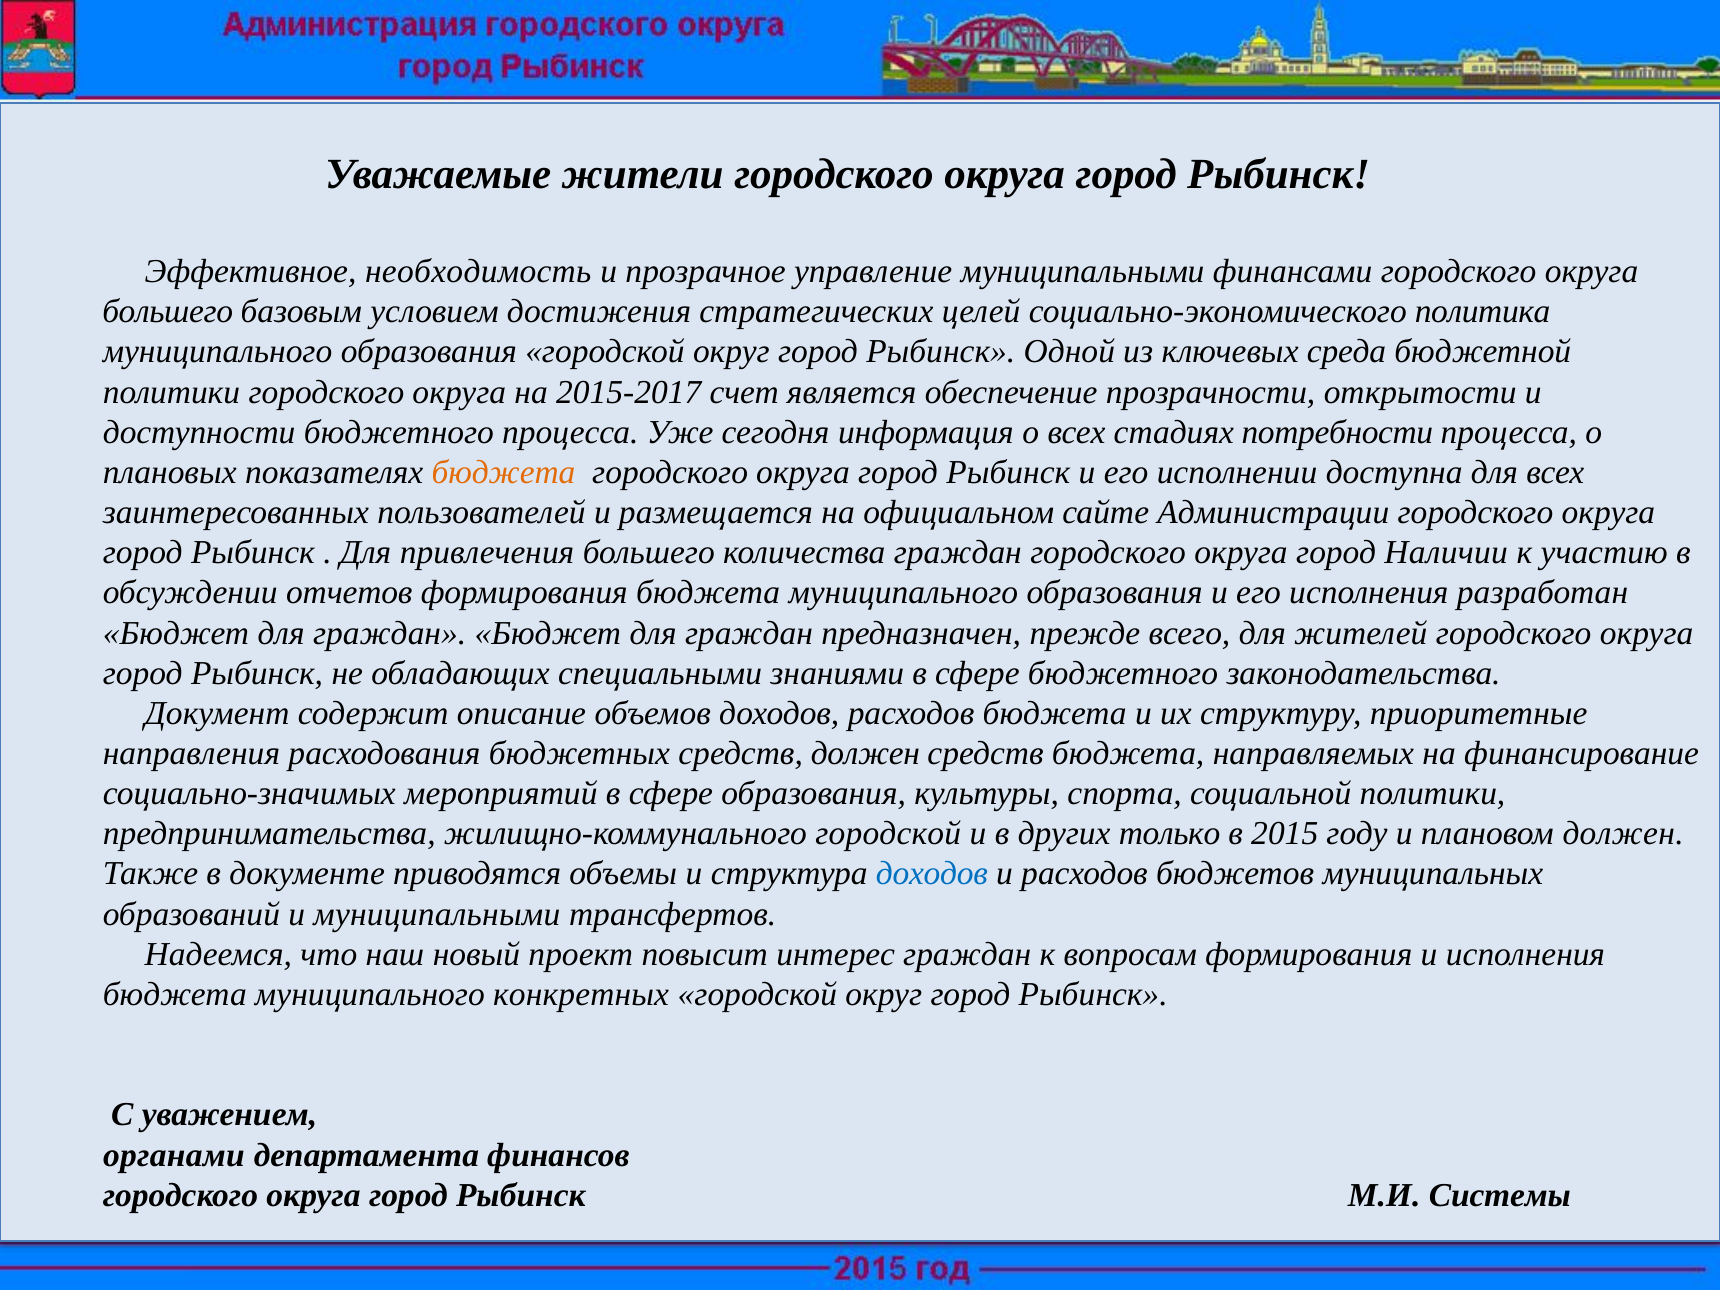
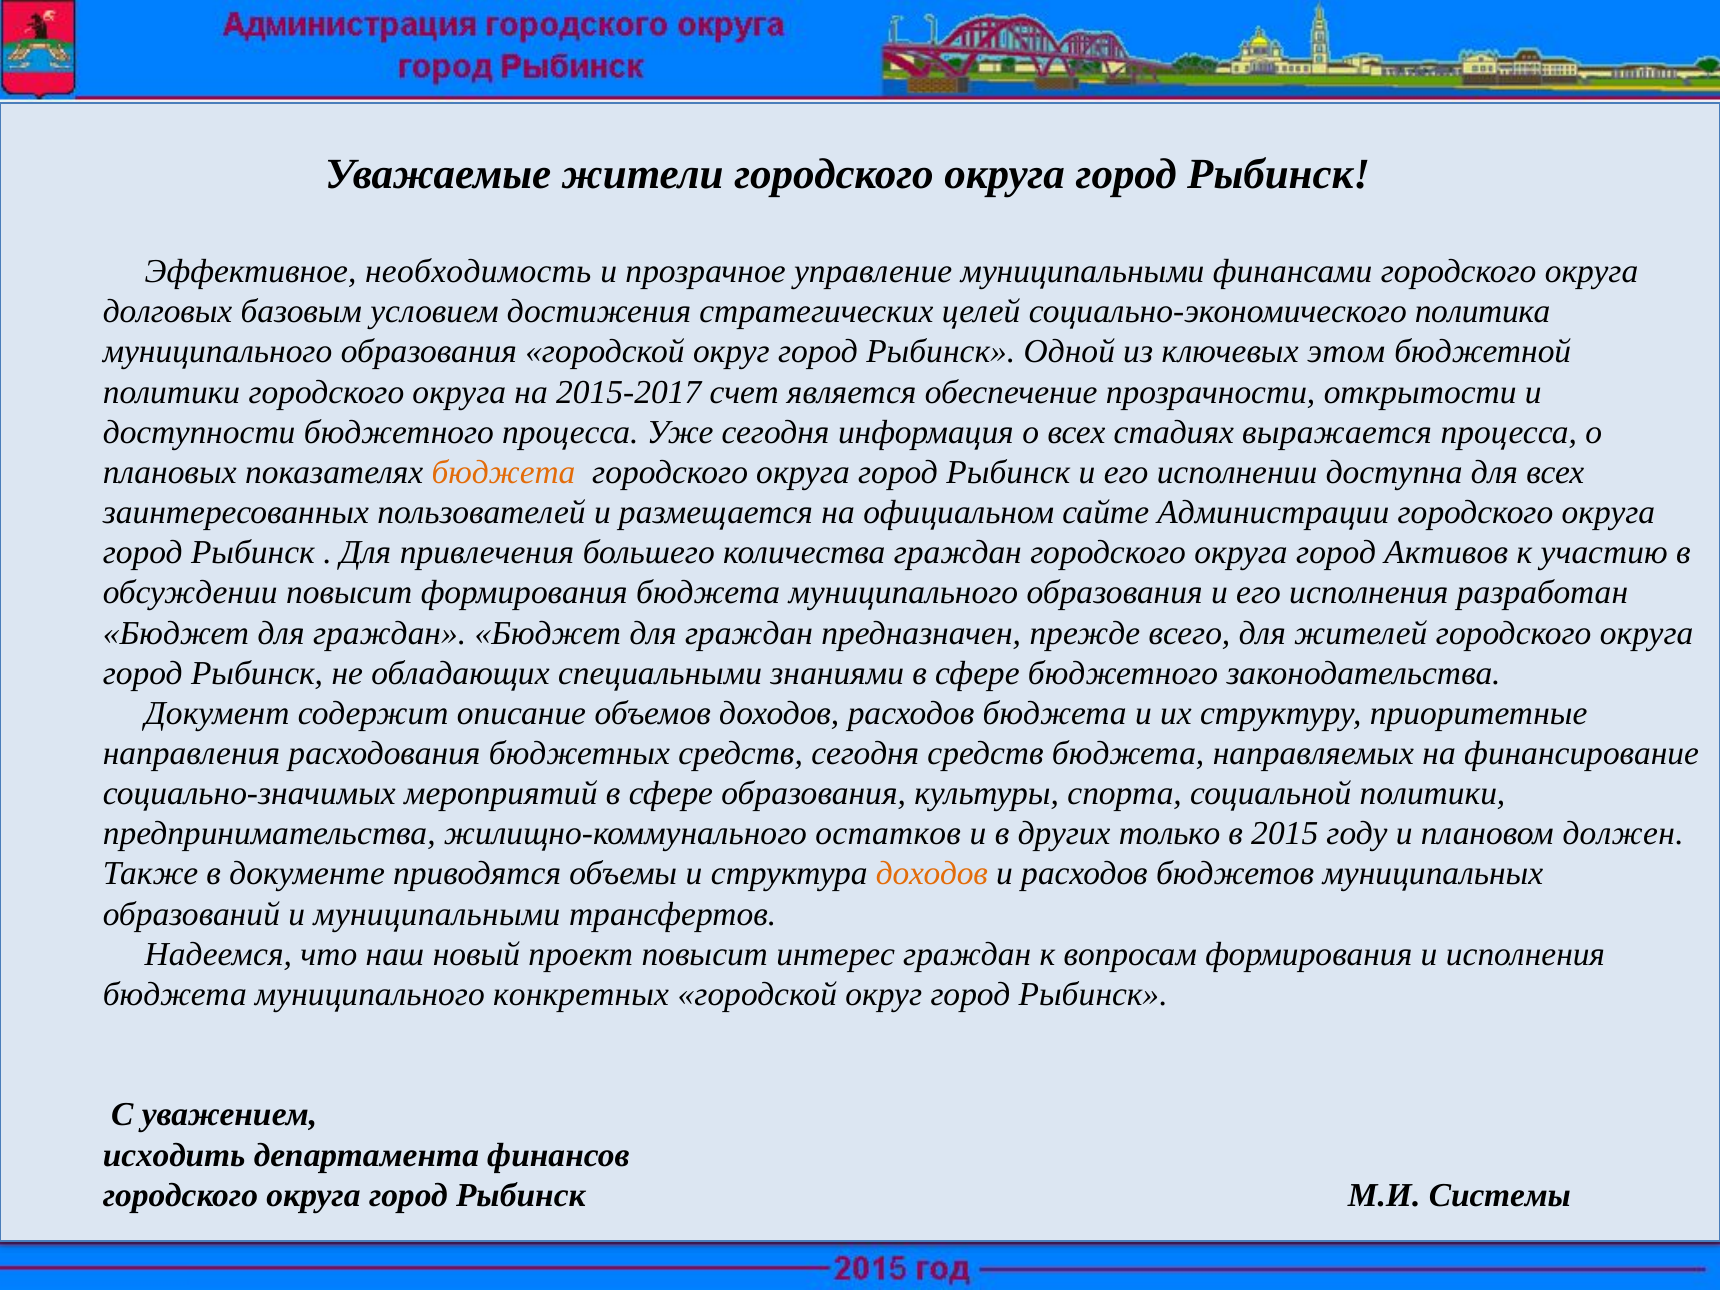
большего: большего -> долговых (168, 312)
среда: среда -> этом (1346, 352)
потребности: потребности -> выражается (1337, 432)
Наличии: Наличии -> Активов (1446, 553)
обсуждении отчетов: отчетов -> повысит (349, 593)
средств должен: должен -> сегодня (865, 753)
жилищно-коммунального городской: городской -> остатков (888, 834)
доходов colour: blue -> orange (932, 874)
органами: органами -> исходить (174, 1155)
